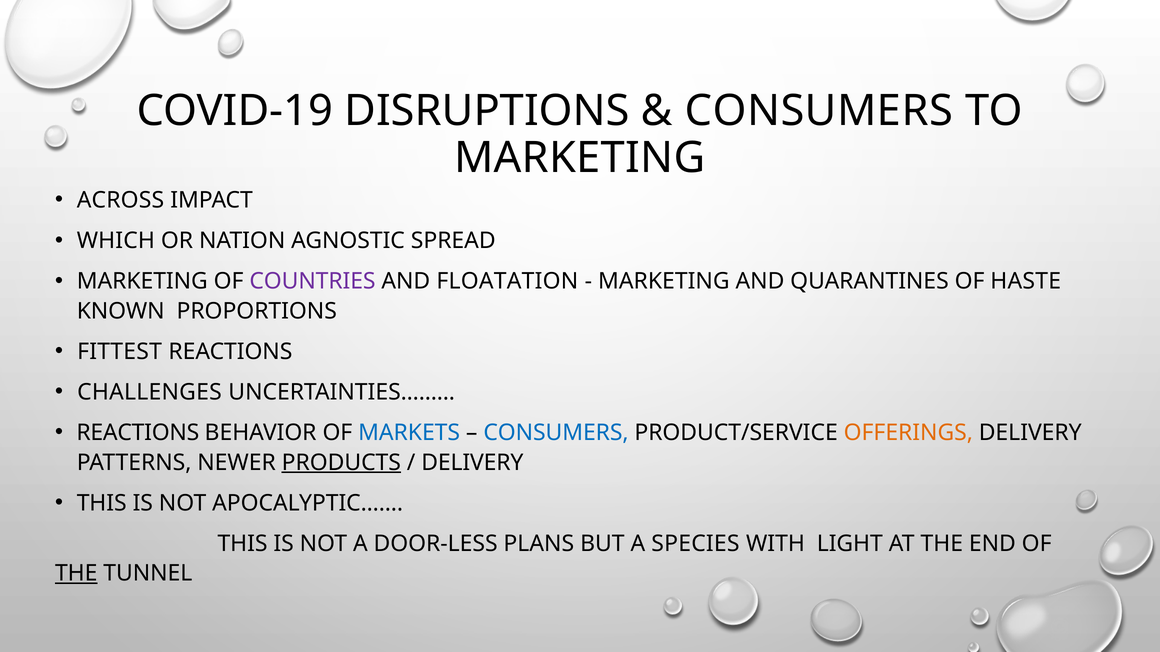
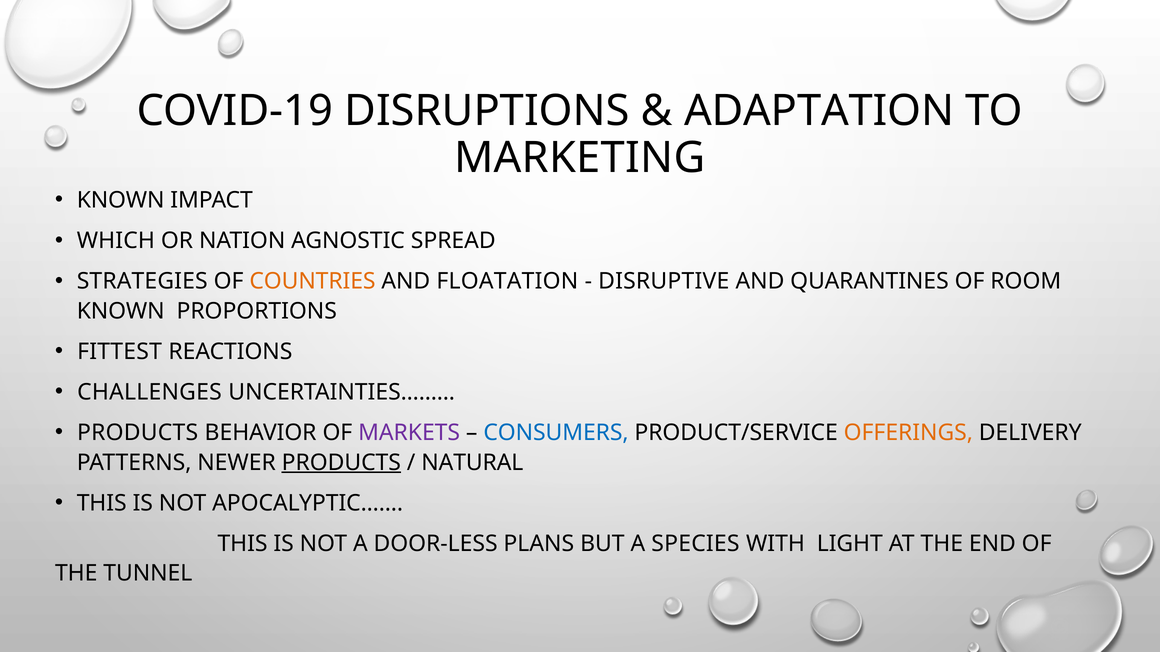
CONSUMERS: CONSUMERS -> ADAPTATION (819, 111)
ACROSS: ACROSS -> KNOWN (121, 200)
MARKETING: MARKETING -> STRATEGIES (142, 282)
COUNTRIES colour: purple -> orange (313, 282)
MARKETING: MARKETING -> DISRUPTIVE (664, 282)
HASTE: HASTE -> ROOM (1026, 282)
REACTIONS: REACTIONS -> PRODUCTS (138, 433)
MARKETS colour: blue -> purple (409, 433)
DELIVERY: DELIVERY -> NATURAL (472, 463)
THE underline: present -> none (76, 574)
